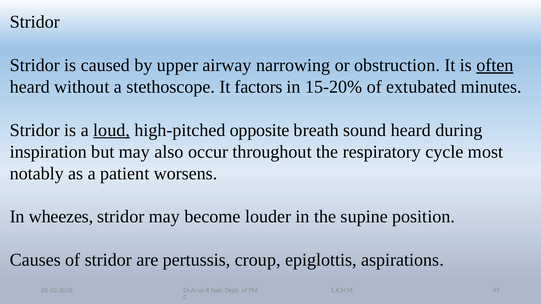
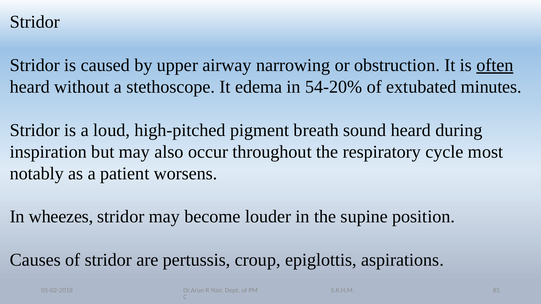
factors: factors -> edema (259, 87)
15-20%: 15-20% -> 54-20% (334, 87)
loud underline: present -> none (112, 130)
opposite: opposite -> pigment (260, 130)
